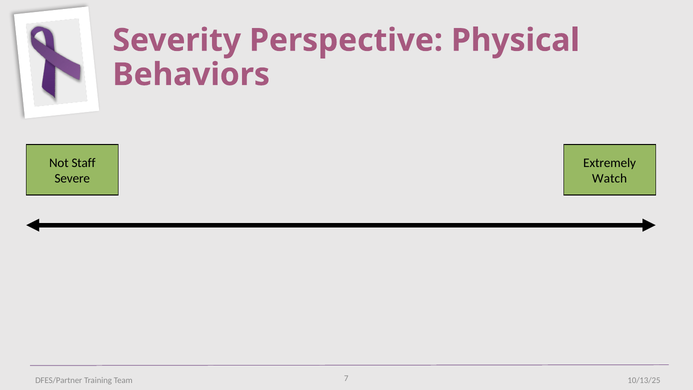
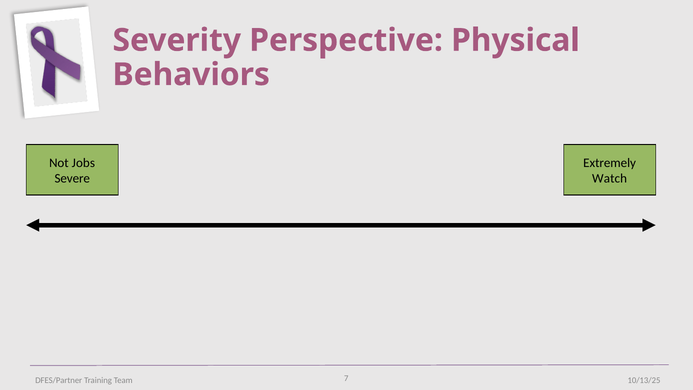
Staff: Staff -> Jobs (83, 163)
